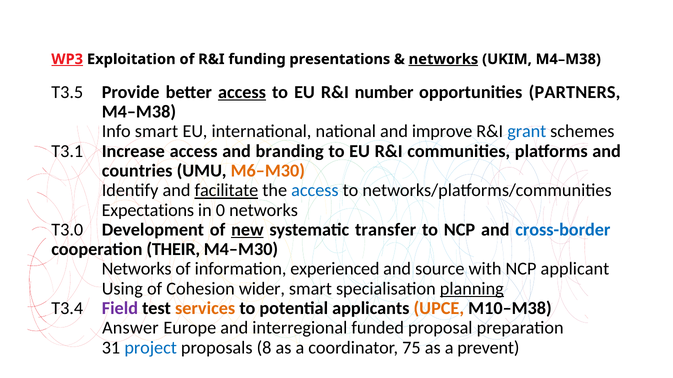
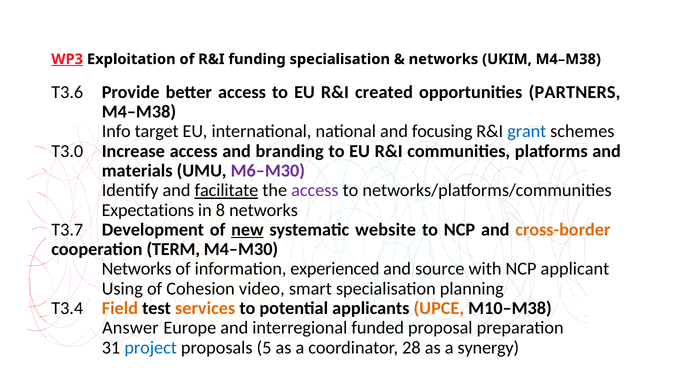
funding presentations: presentations -> specialisation (340, 59)
networks underline: present -> none (443, 59)
T3.5: T3.5 -> T3.6 (67, 92)
access underline: present -> none (242, 92)
number: number -> created (384, 92)
Info smart: smart -> target (157, 132)
improve: improve -> focusing (442, 132)
T3.1: T3.1 -> T3.0 (67, 151)
countries: countries -> materials (137, 171)
M6–M30 colour: orange -> purple (268, 171)
access colour: blue -> purple (315, 191)
0: 0 -> 8 (220, 210)
T3.0: T3.0 -> T3.7 (67, 230)
transfer: transfer -> website (386, 230)
cross-border colour: blue -> orange (563, 230)
THEIR: THEIR -> TERM (173, 250)
wider: wider -> video (262, 289)
planning underline: present -> none (472, 289)
Field colour: purple -> orange (120, 309)
8: 8 -> 5 (264, 348)
75: 75 -> 28 (411, 348)
prevent: prevent -> synergy (488, 348)
